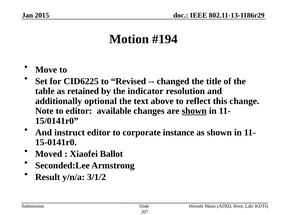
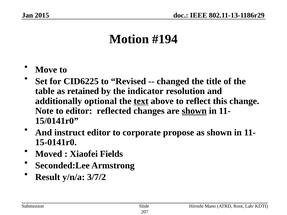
text underline: none -> present (141, 101)
available: available -> reflected (114, 111)
instance: instance -> propose (179, 133)
Ballot: Ballot -> Fields (111, 154)
3/1/2: 3/1/2 -> 3/7/2 (97, 177)
